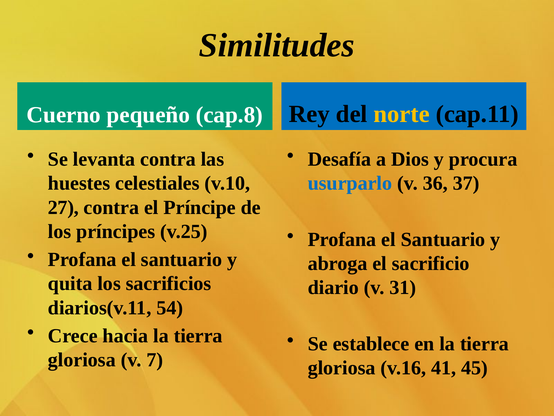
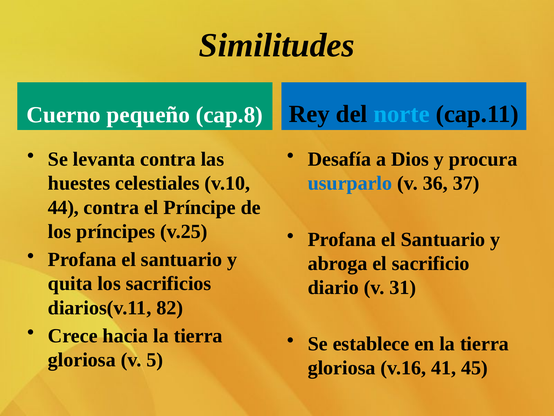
norte colour: yellow -> light blue (402, 114)
27: 27 -> 44 (63, 207)
54: 54 -> 82 (170, 307)
7: 7 -> 5 (155, 359)
